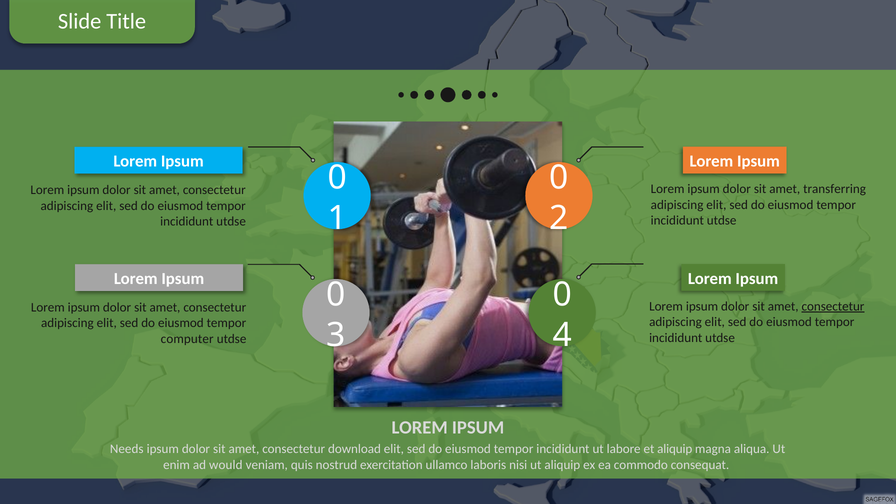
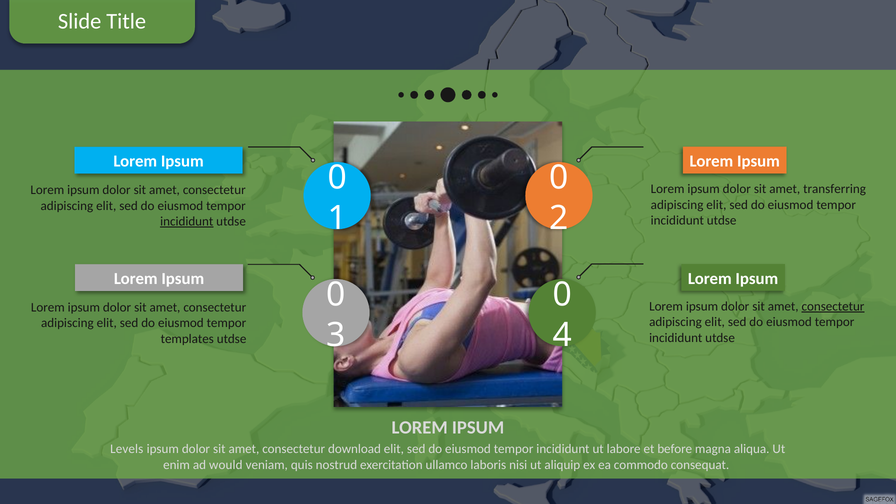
incididunt underline: none -> present (187, 221)
computer: computer -> templates (187, 339)
Needs: Needs -> Levels (127, 449)
et aliquip: aliquip -> before (675, 449)
